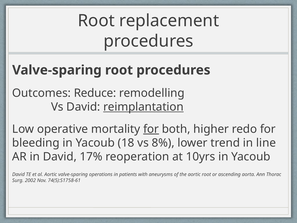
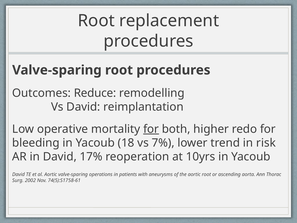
reimplantation underline: present -> none (143, 107)
8%: 8% -> 7% (163, 143)
line: line -> risk (266, 143)
